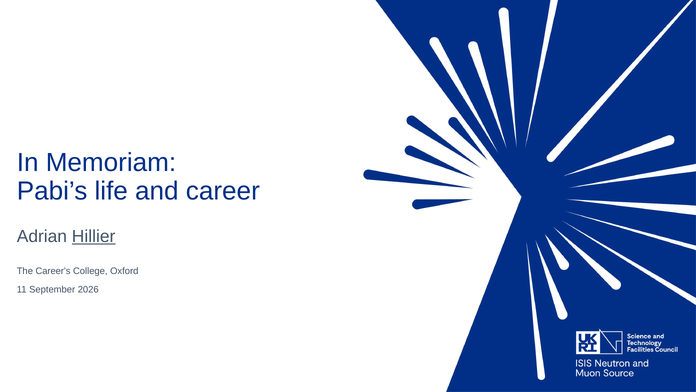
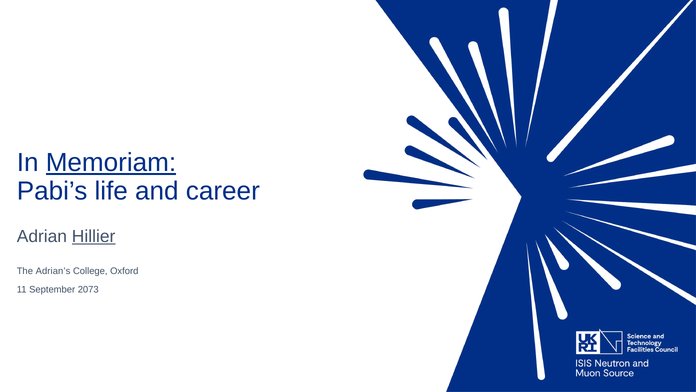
Memoriam underline: none -> present (111, 163)
Career’s: Career’s -> Adrian’s (53, 271)
2026: 2026 -> 2073 (88, 289)
